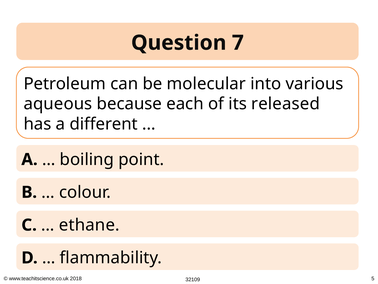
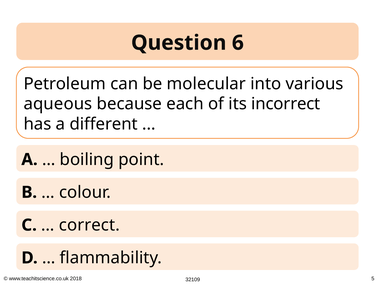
7: 7 -> 6 (238, 43)
released: released -> incorrect (286, 104)
ethane: ethane -> correct (89, 225)
